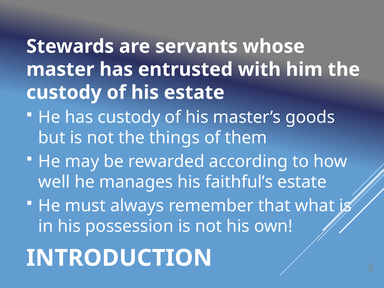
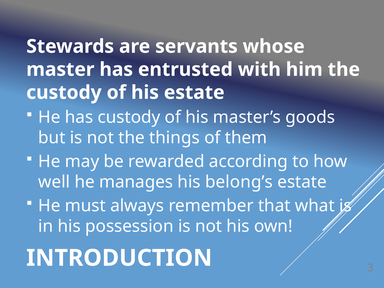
faithful’s: faithful’s -> belong’s (239, 182)
